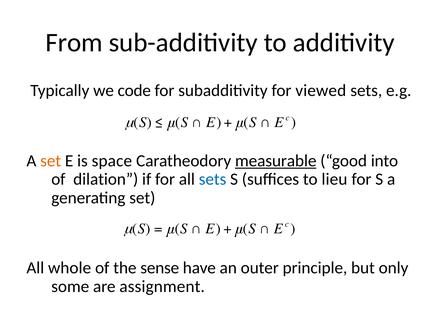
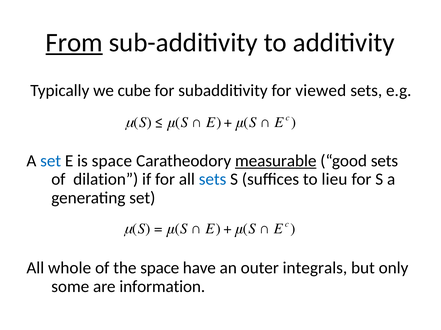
From underline: none -> present (74, 43)
code: code -> cube (134, 91)
set colour: orange -> blue (51, 161)
good into: into -> sets (384, 161)
the sense: sense -> space (160, 268)
principle: principle -> integrals (315, 268)
assignment: assignment -> information (162, 287)
